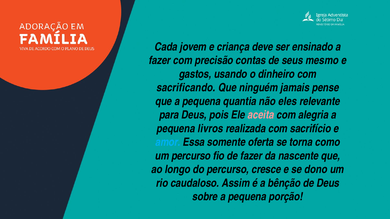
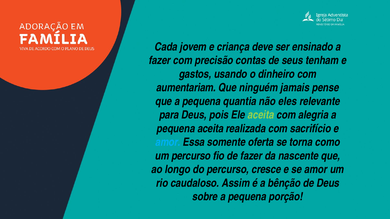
mesmo: mesmo -> tenham (322, 60)
sacrificando: sacrificando -> aumentariam (186, 88)
aceita colour: pink -> light green (261, 115)
pequena livros: livros -> aceita (211, 129)
se dono: dono -> amor (316, 170)
